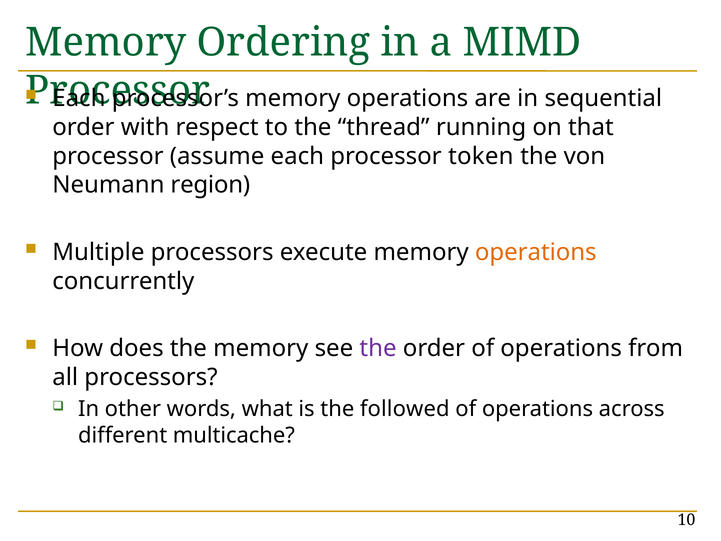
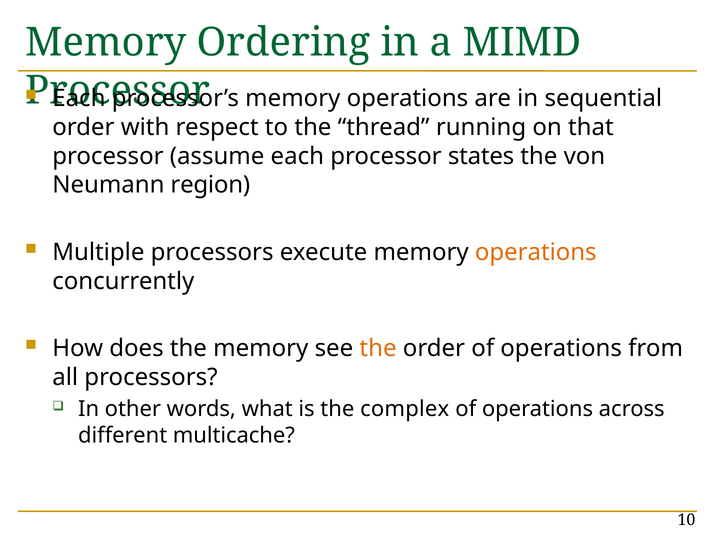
token: token -> states (481, 156)
the colour: purple -> orange (378, 348)
followed: followed -> complex (405, 409)
